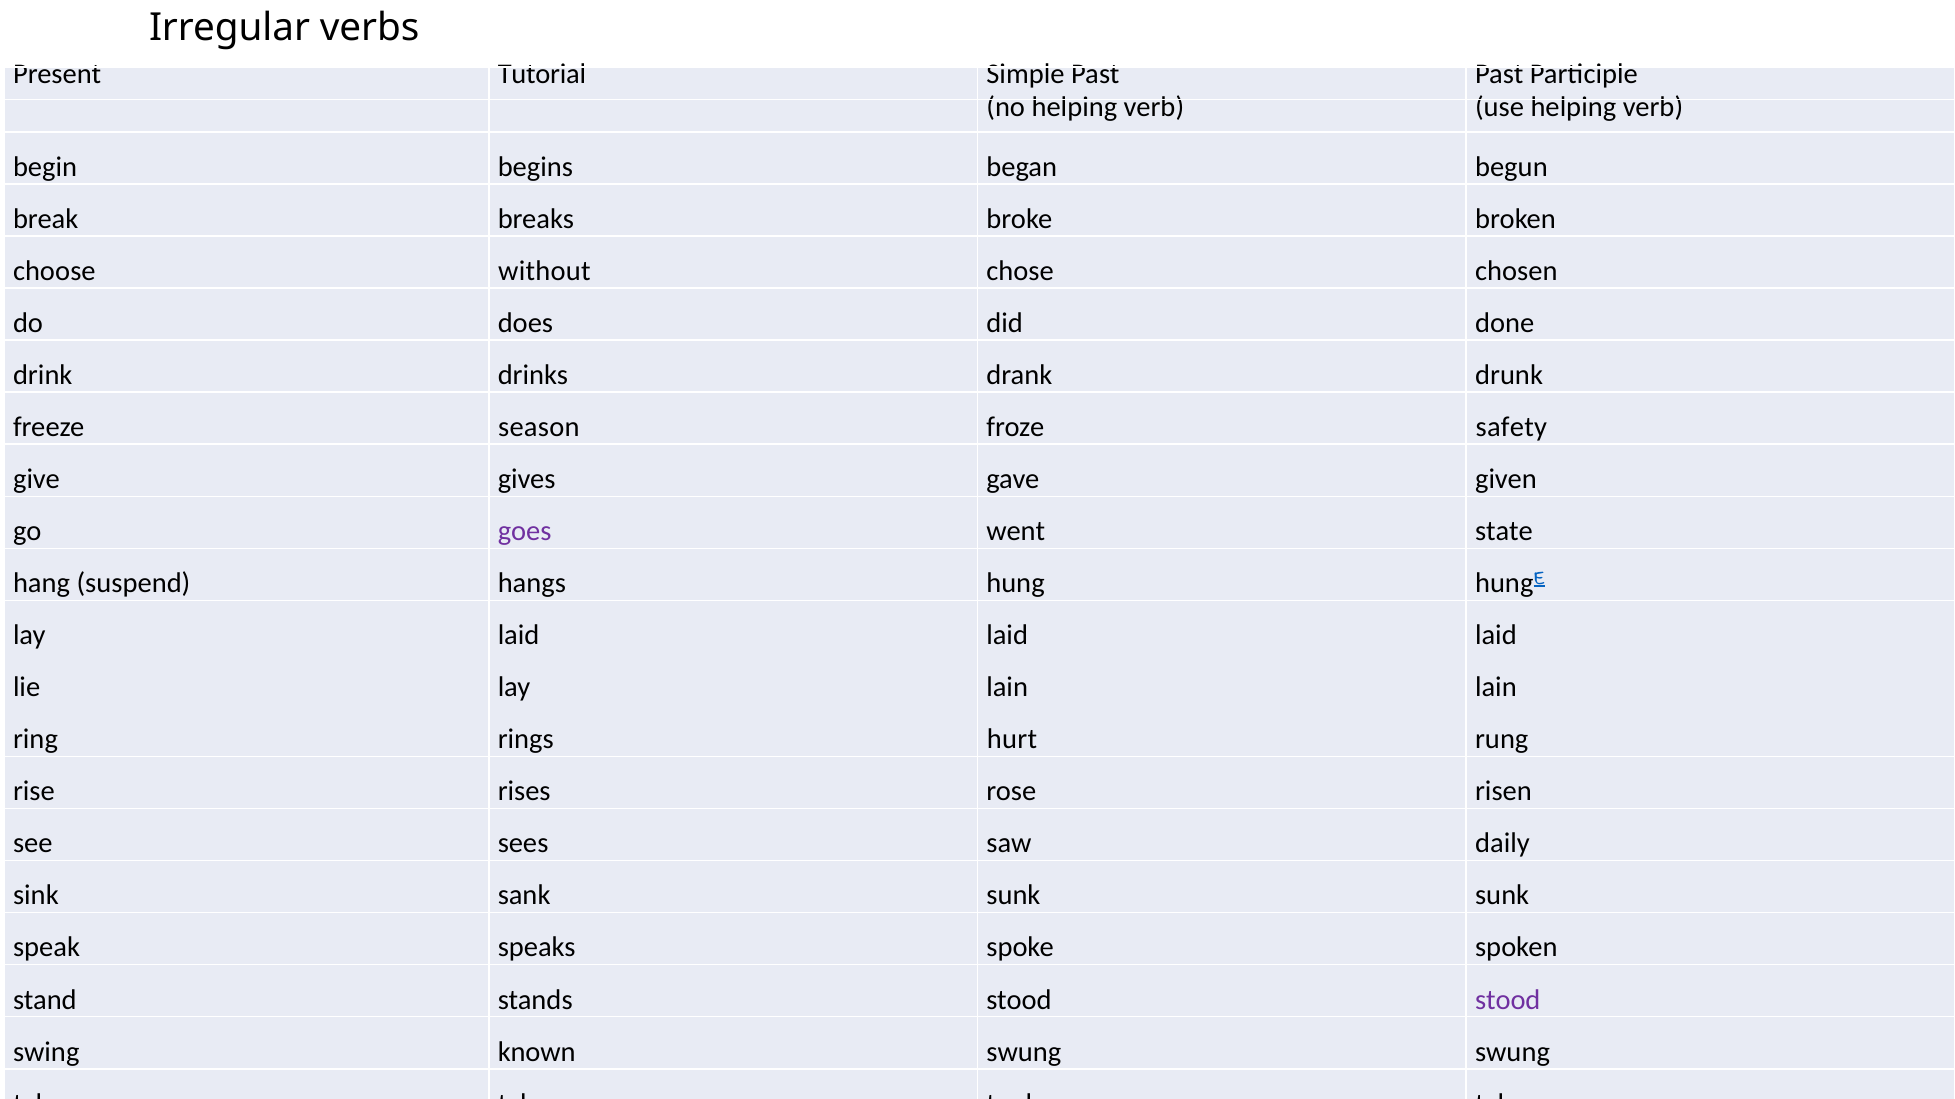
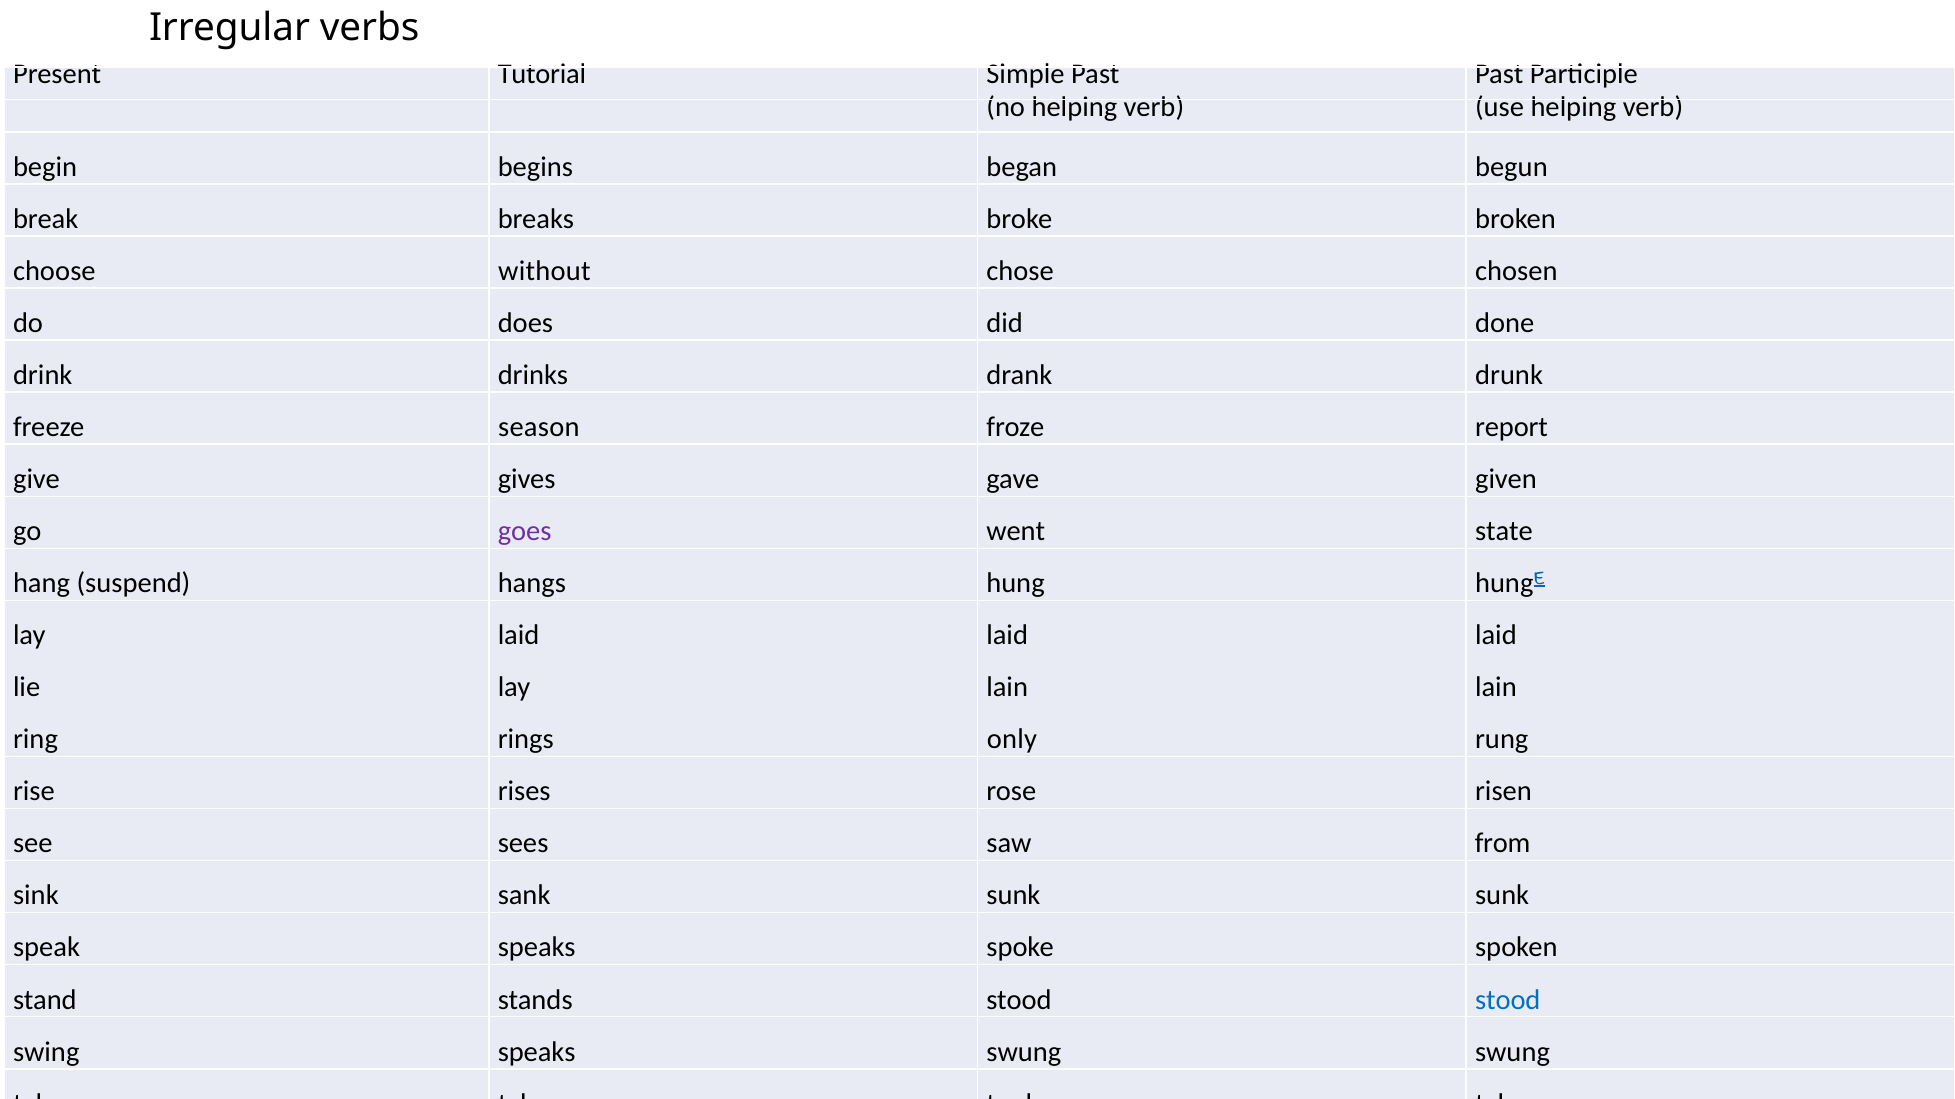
safety: safety -> report (1512, 428)
hurt: hurt -> only (1012, 740)
daily: daily -> from (1503, 844)
stood colour: purple -> blue (1508, 1000)
swing known: known -> speaks (537, 1052)
